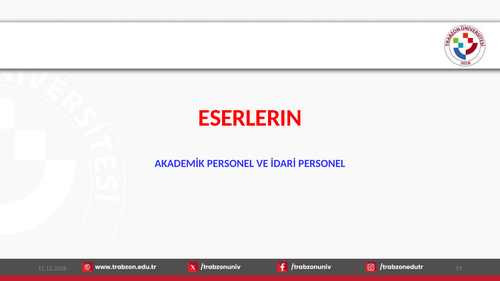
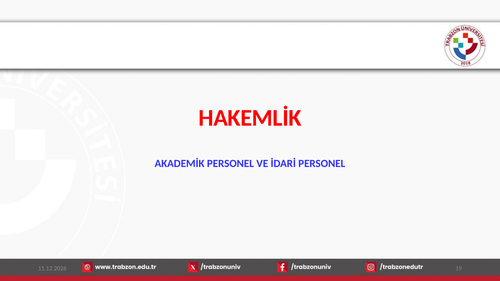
ESERLERIN: ESERLERIN -> HAKEMLİK (250, 118)
